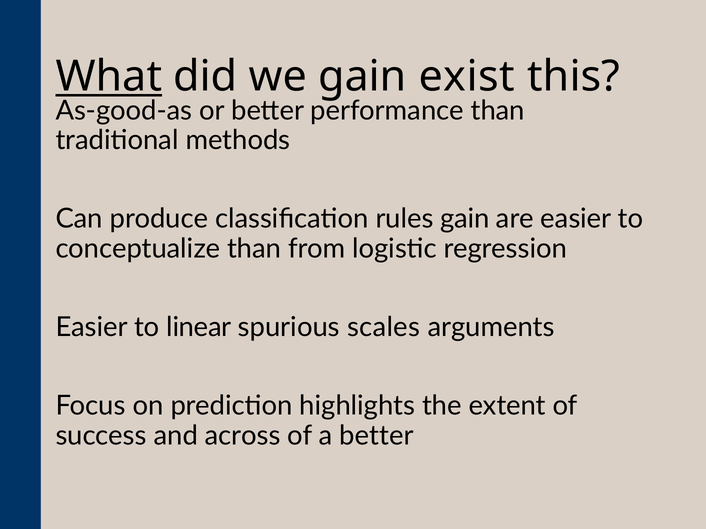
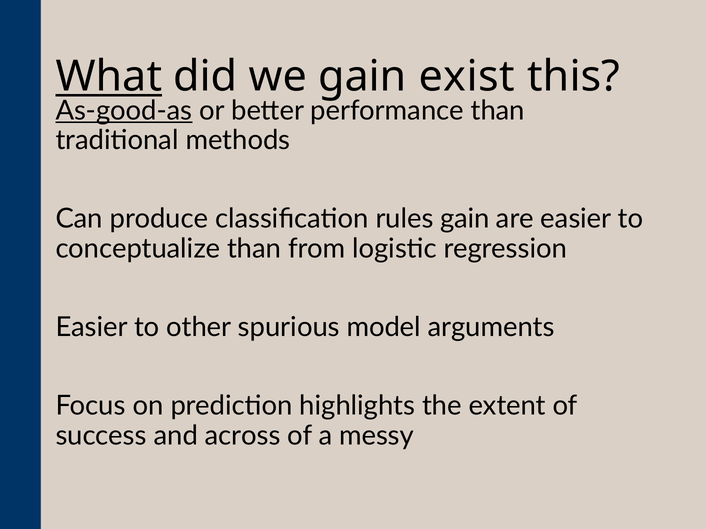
As-good-as underline: none -> present (124, 111)
linear: linear -> other (199, 327)
scales: scales -> model (384, 327)
a better: better -> messy (376, 436)
